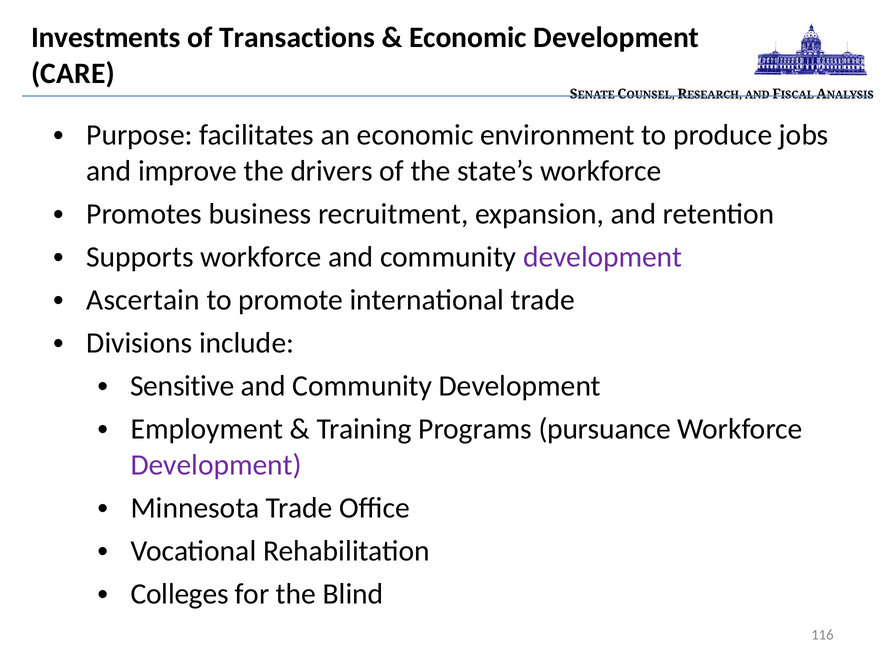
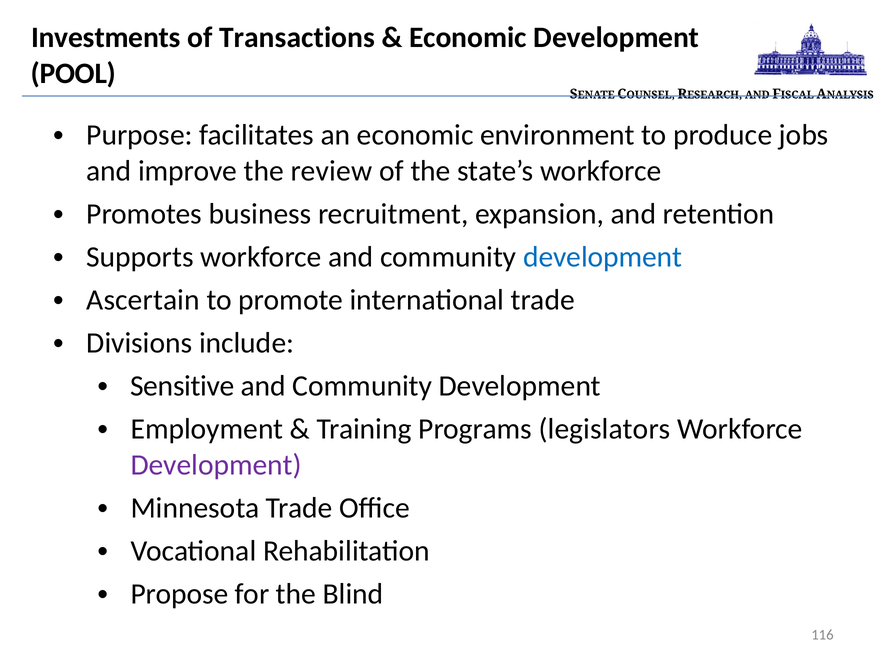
CARE: CARE -> POOL (73, 74)
drivers: drivers -> review (331, 171)
development colour: purple -> blue (603, 257)
pursuance: pursuance -> legislators (605, 429)
Colleges: Colleges -> Propose (180, 594)
